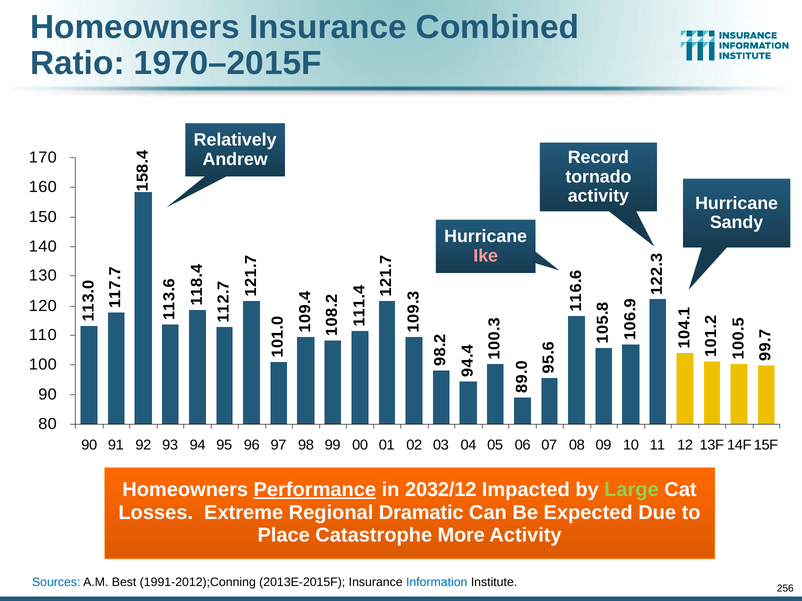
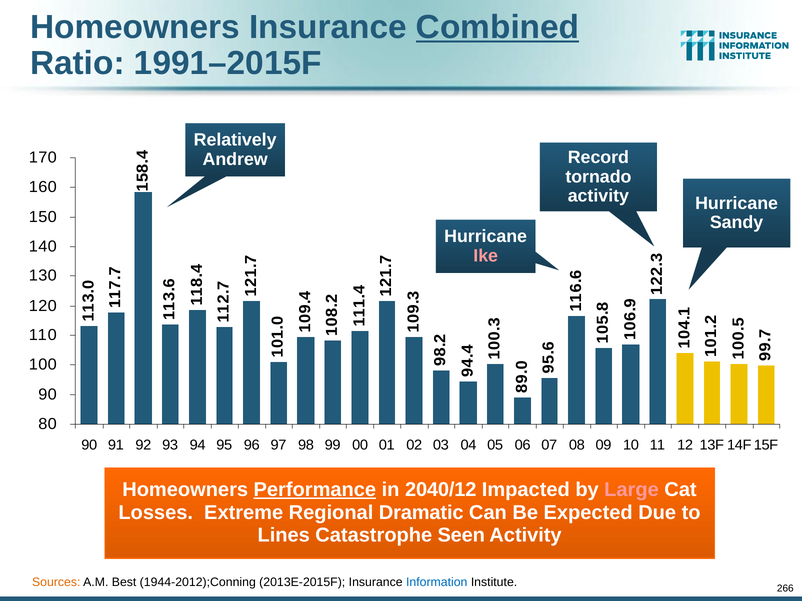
Combined underline: none -> present (498, 27)
1970–2015F: 1970–2015F -> 1991–2015F (228, 63)
2032/12: 2032/12 -> 2040/12 (441, 490)
Large colour: light green -> pink (632, 490)
Place: Place -> Lines (284, 536)
More: More -> Seen (461, 536)
Sources colour: blue -> orange (56, 583)
1991-2012);Conning: 1991-2012);Conning -> 1944-2012);Conning (198, 583)
256: 256 -> 266 (785, 589)
